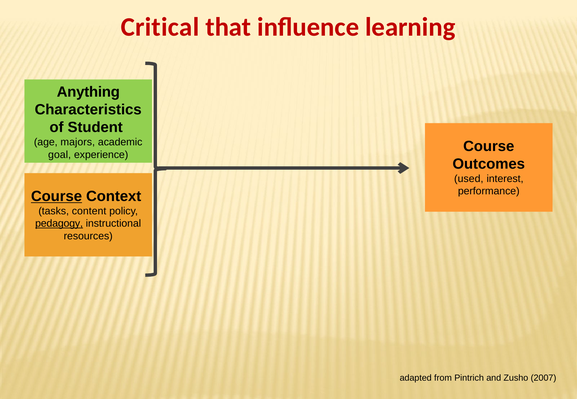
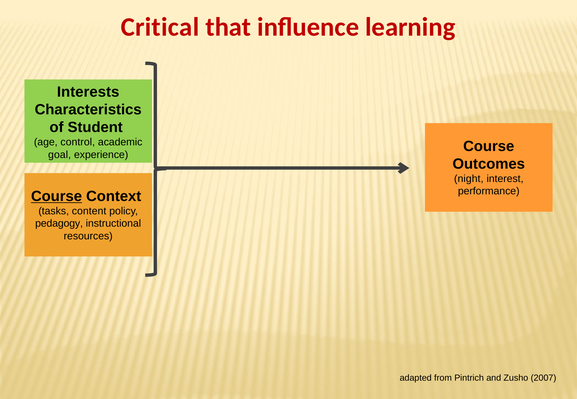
Anything: Anything -> Interests (88, 92)
majors: majors -> control (78, 142)
used: used -> night (469, 179)
pedagogy underline: present -> none (59, 224)
